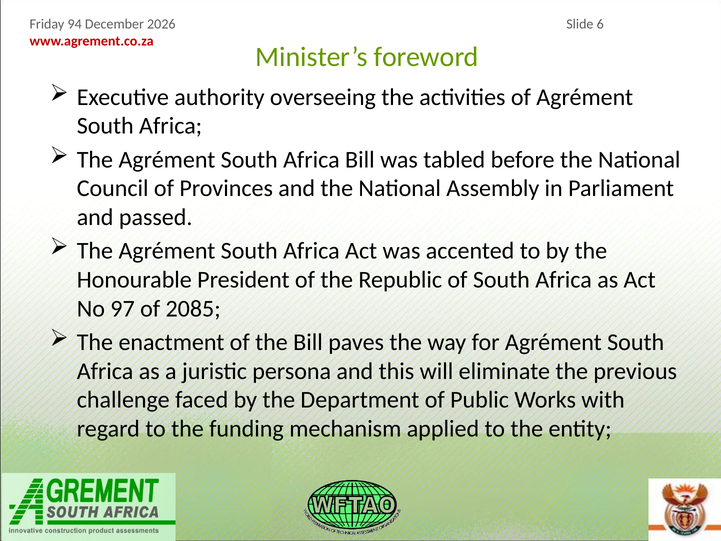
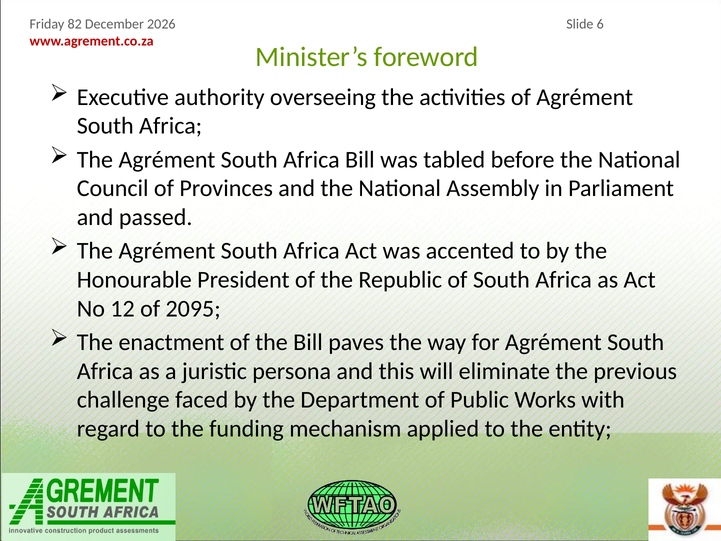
94: 94 -> 82 (75, 24)
97: 97 -> 12 (123, 309)
2085: 2085 -> 2095 (193, 309)
